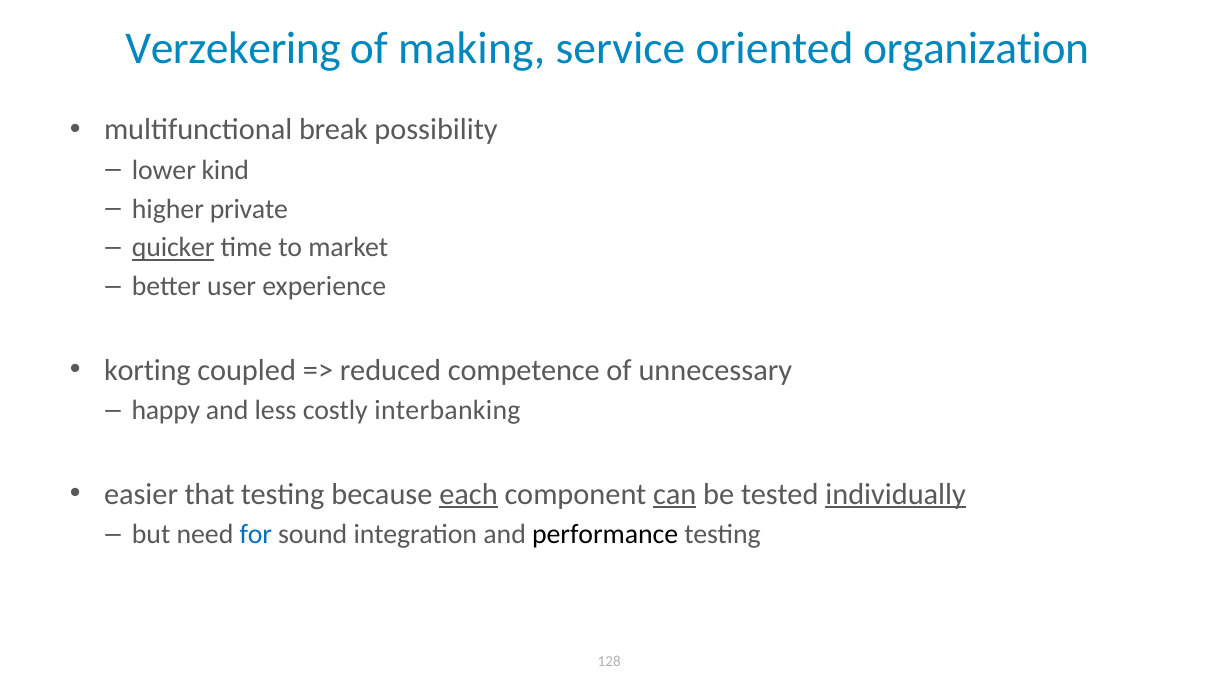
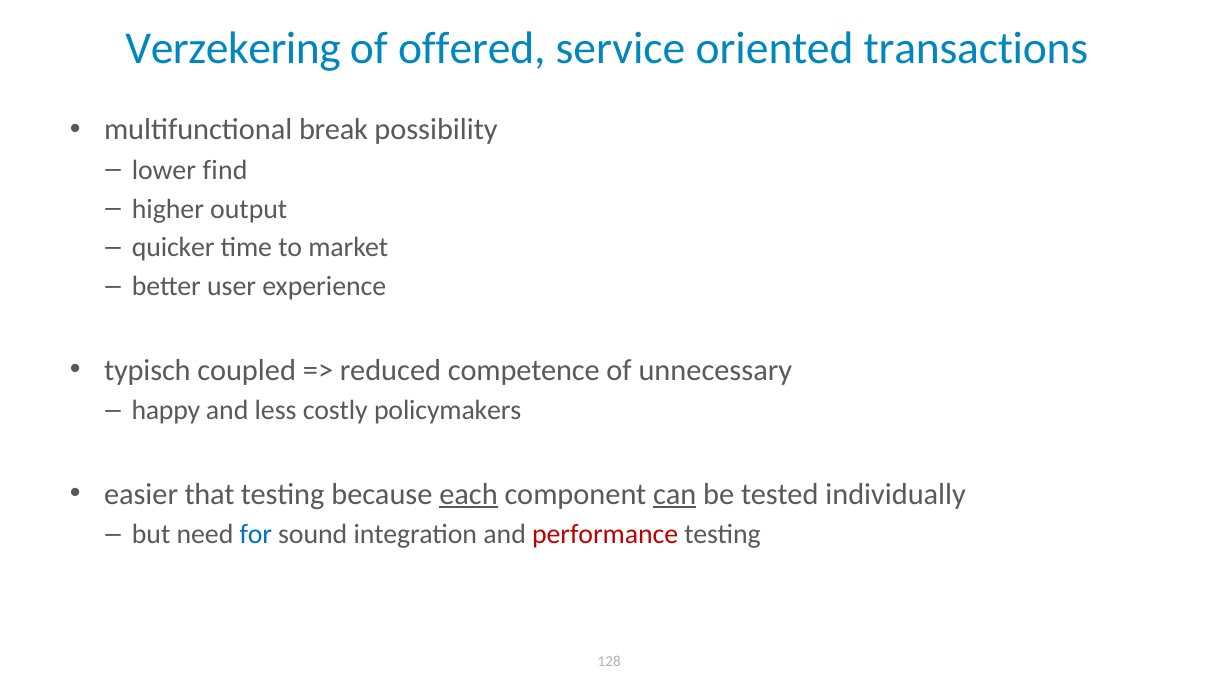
making: making -> offered (472, 48)
organization: organization -> transactions (976, 48)
kind: kind -> find (225, 170)
private: private -> output (249, 209)
quicker underline: present -> none (173, 248)
korting: korting -> typisch (147, 371)
interbanking: interbanking -> policymakers (448, 411)
individually underline: present -> none (896, 494)
performance colour: black -> red (605, 535)
